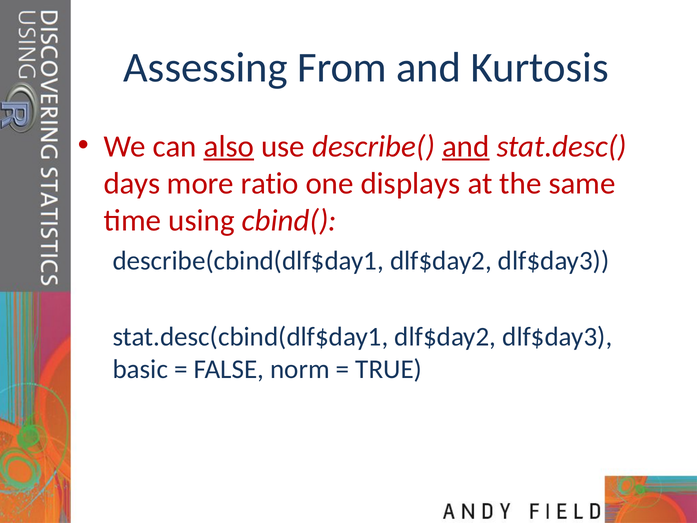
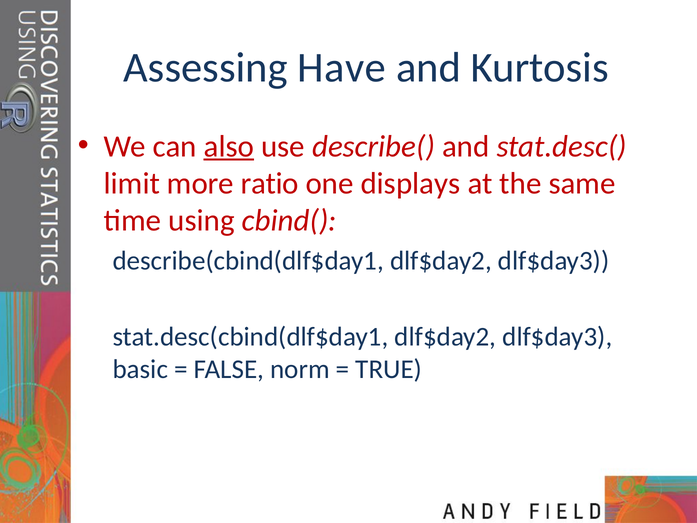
From: From -> Have (342, 67)
and underline: present -> none (466, 146)
days: days -> limit (132, 183)
